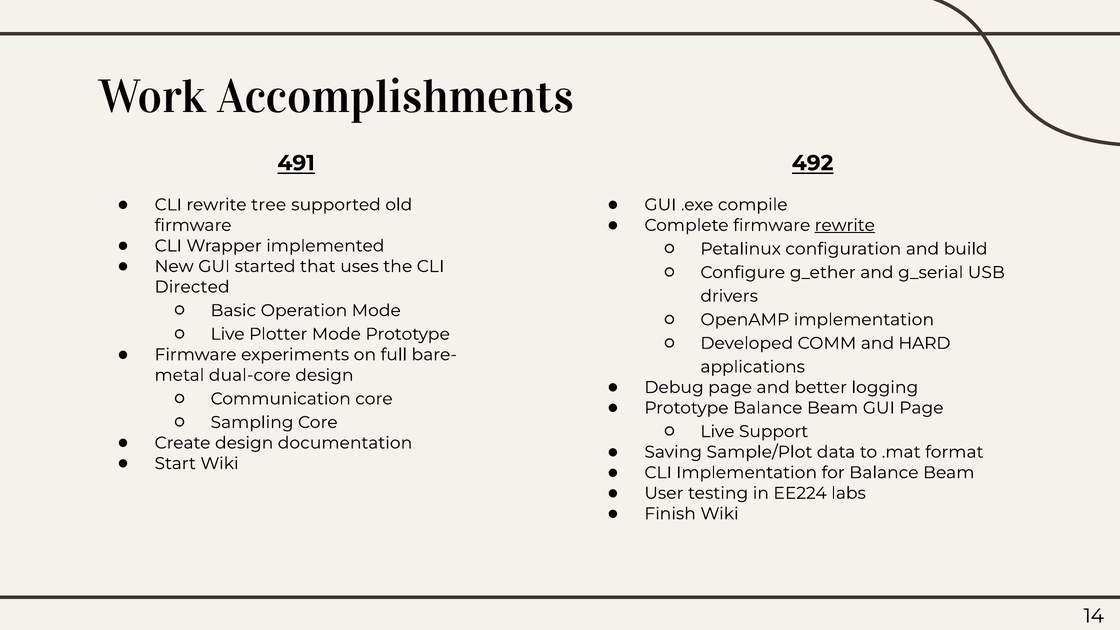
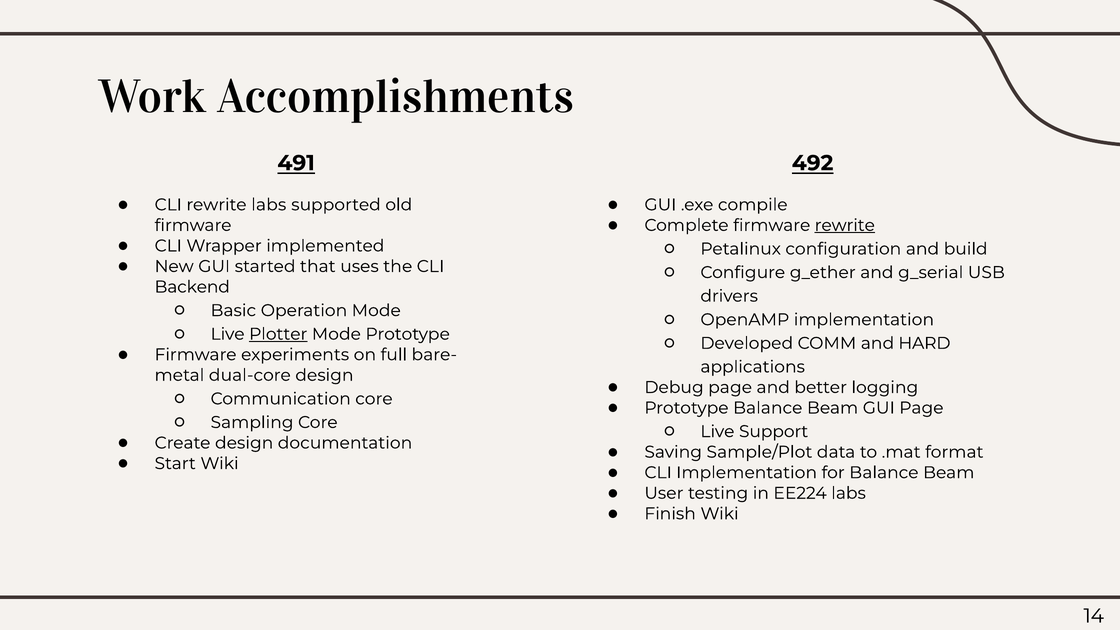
rewrite tree: tree -> labs (269, 205)
Directed: Directed -> Backend (192, 287)
Plotter underline: none -> present (278, 334)
